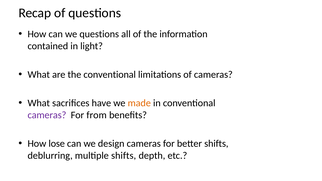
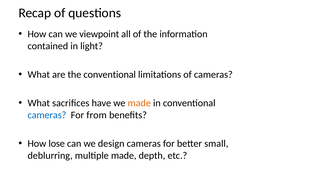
we questions: questions -> viewpoint (99, 34)
cameras colour: purple -> blue (47, 115)
better shifts: shifts -> small (216, 144)
multiple shifts: shifts -> made (124, 156)
